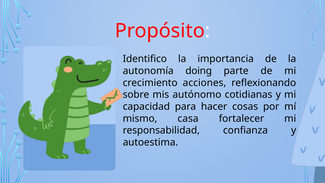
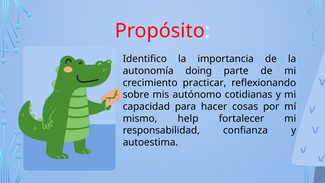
acciones: acciones -> practicar (205, 83)
casa: casa -> help (188, 118)
